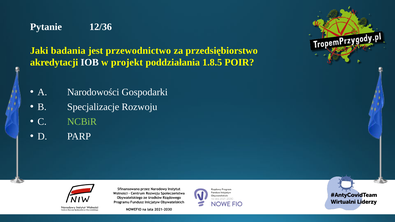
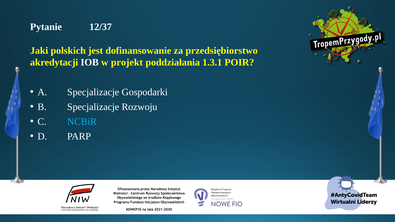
12/36: 12/36 -> 12/37 (101, 27)
badania: badania -> polskich (68, 51)
przewodnictwo: przewodnictwo -> dofinansowanie (138, 51)
1.8.5: 1.8.5 -> 1.3.1 (212, 62)
A Narodowości: Narodowości -> Specjalizacje (93, 92)
NCBiR colour: light green -> light blue (82, 122)
